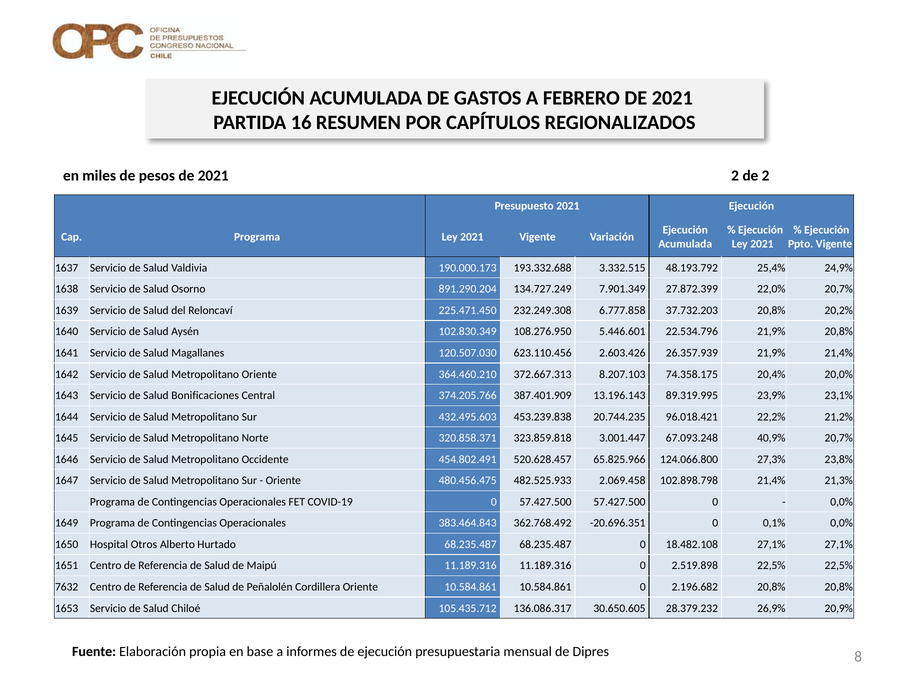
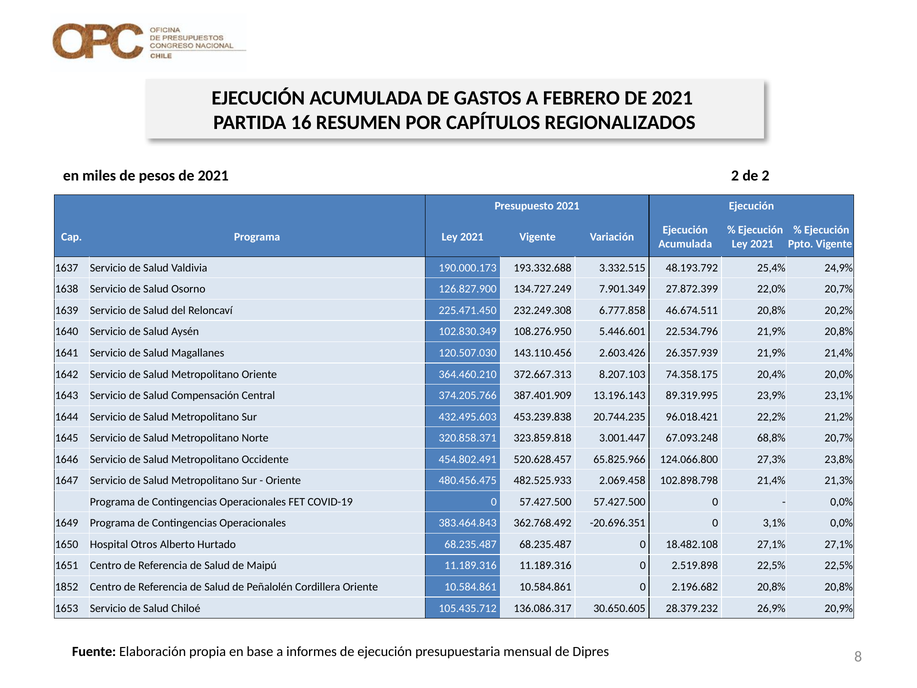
891.290.204: 891.290.204 -> 126.827.900 (468, 289)
37.732.203: 37.732.203 -> 46.674.511 (692, 310)
623.110.456: 623.110.456 -> 143.110.456 (543, 353)
Bonificaciones: Bonificaciones -> Compensación (205, 395)
40,9%: 40,9% -> 68,8% (771, 438)
0,1%: 0,1% -> 3,1% (774, 523)
7632: 7632 -> 1852 (67, 587)
